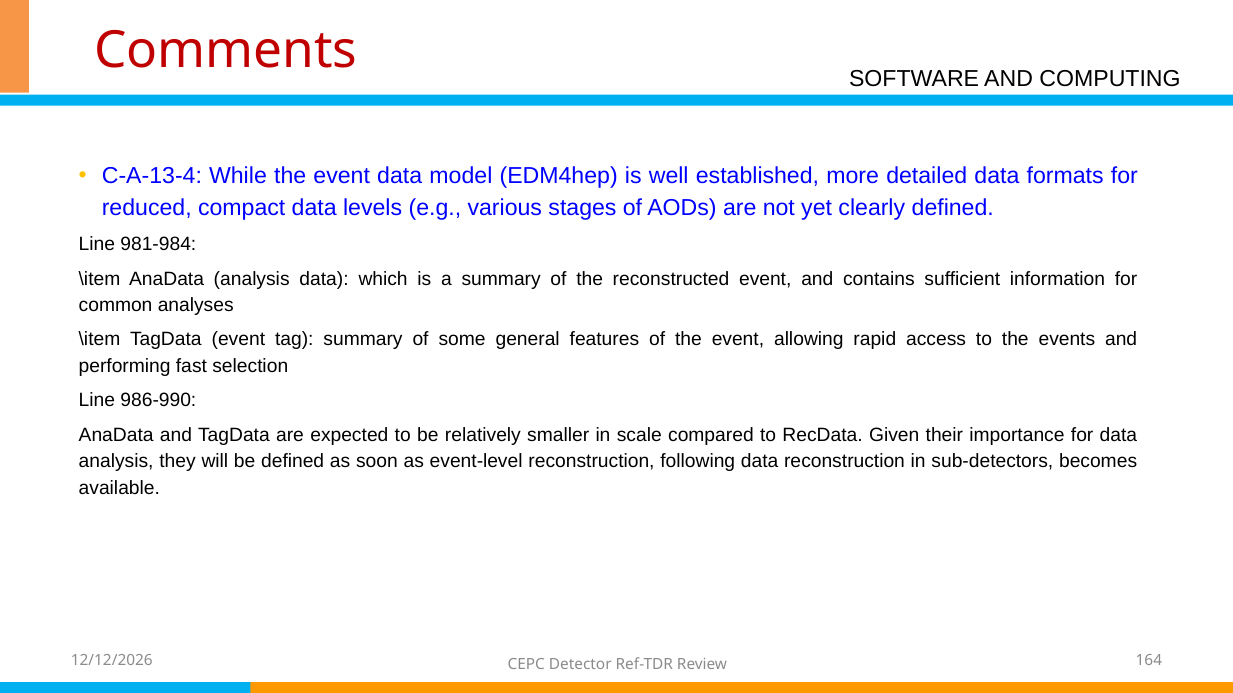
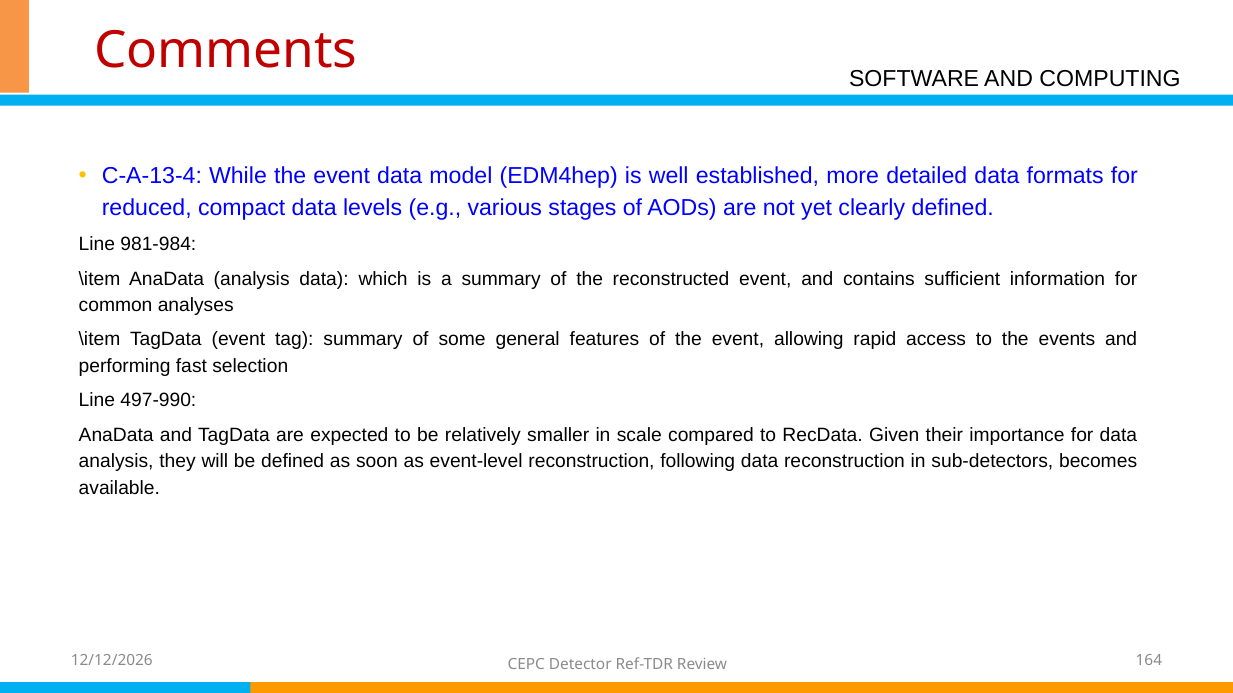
986-990: 986-990 -> 497-990 (158, 401)
